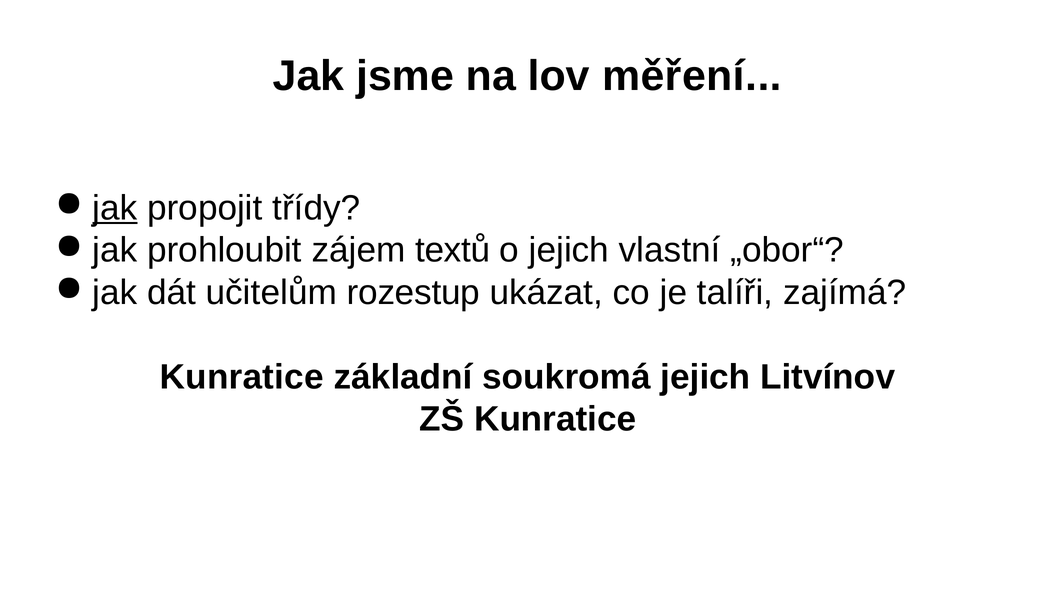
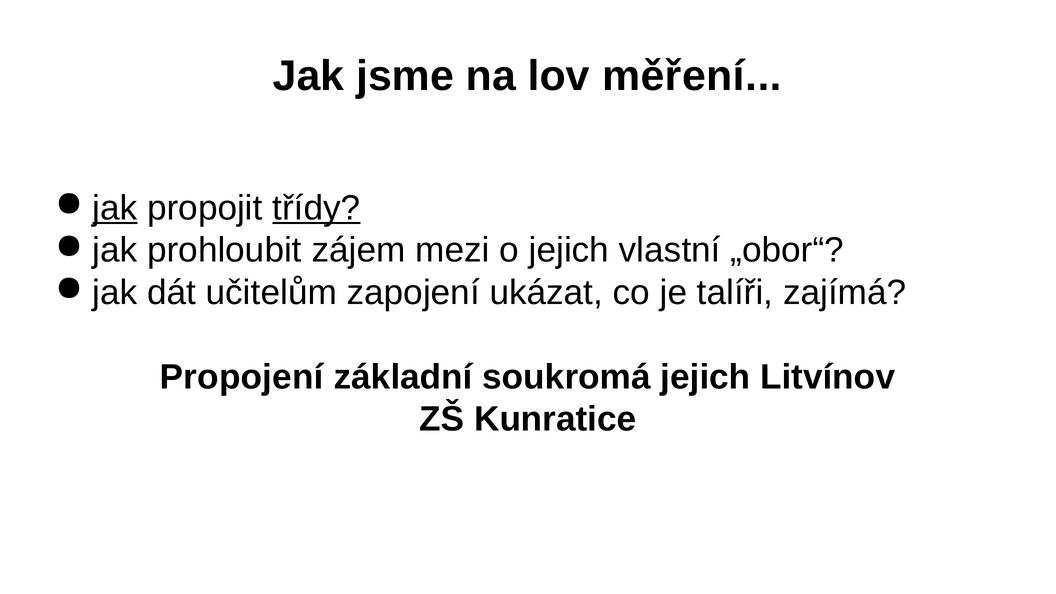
třídy underline: none -> present (316, 208)
textů: textů -> mezi (452, 250)
rozestup: rozestup -> zapojení (413, 293)
Kunratice: Kunratice -> Propojení (242, 377)
